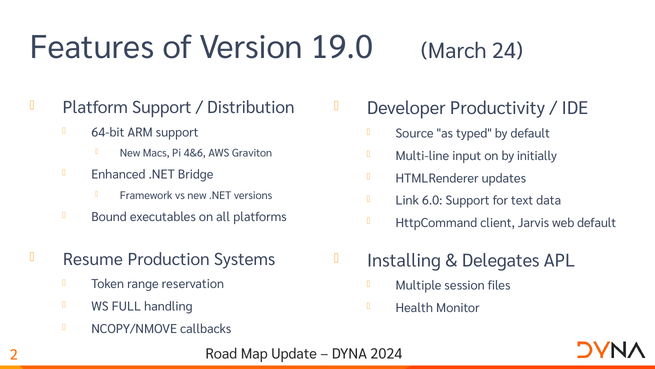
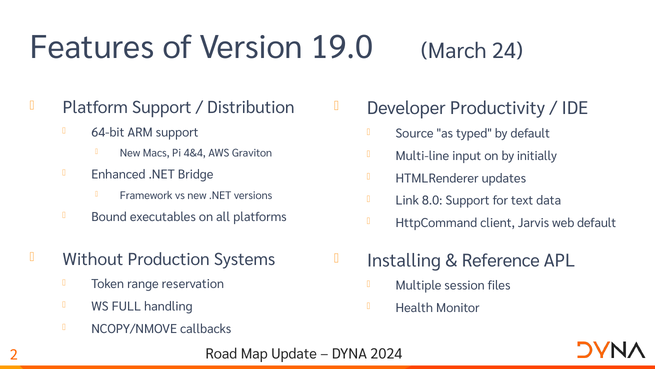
4&6: 4&6 -> 4&4 (195, 153)
6.0: 6.0 -> 8.0 (432, 200)
Resume: Resume -> Without (93, 259)
Delegates: Delegates -> Reference (501, 260)
